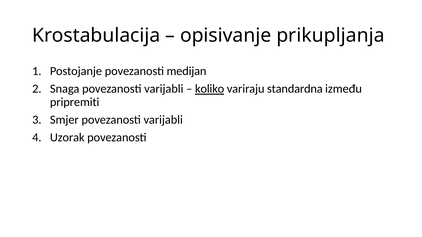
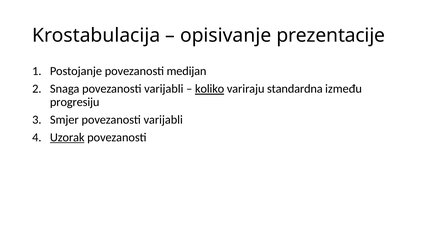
prikupljanja: prikupljanja -> prezentacije (331, 35)
pripremiti: pripremiti -> progresiju (75, 102)
Uzorak underline: none -> present (67, 138)
